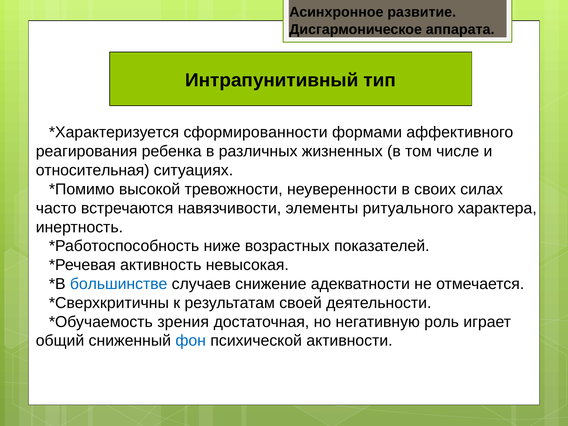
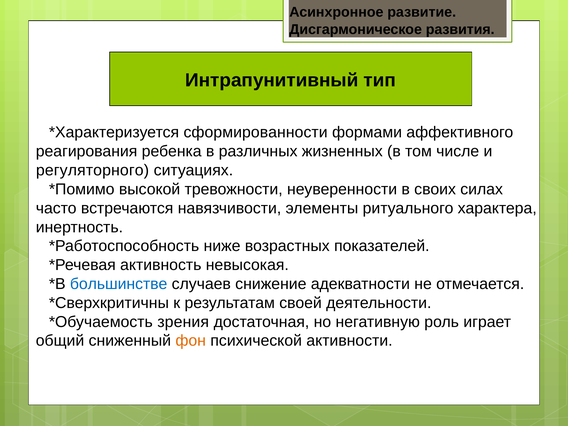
аппарата: аппарата -> развития (460, 29)
относительная: относительная -> регуляторного (92, 170)
фон colour: blue -> orange (191, 341)
